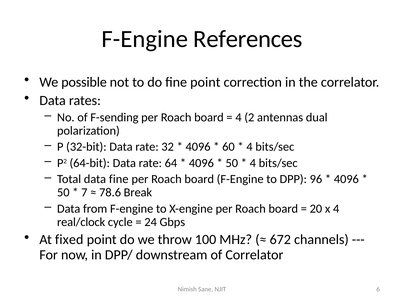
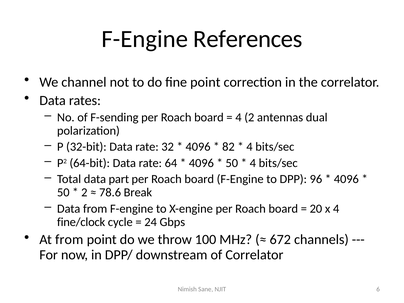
possible: possible -> channel (84, 82)
60: 60 -> 82 (228, 147)
data fine: fine -> part (119, 179)
7: 7 -> 2 (84, 192)
real/clock: real/clock -> fine/clock (81, 222)
At fixed: fixed -> from (69, 240)
